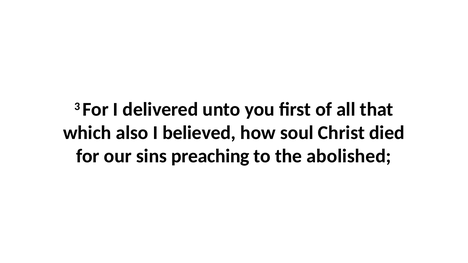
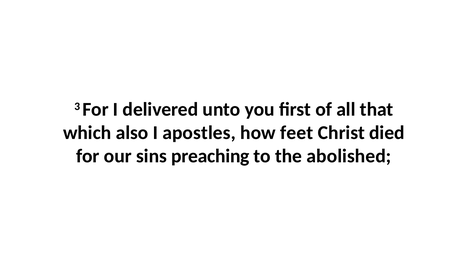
believed: believed -> apostles (199, 133)
soul: soul -> feet (297, 133)
